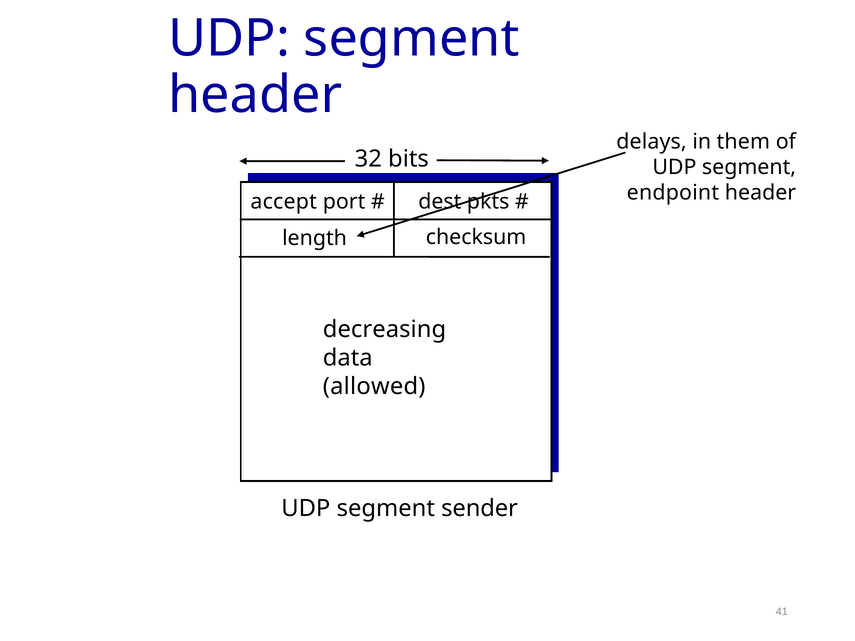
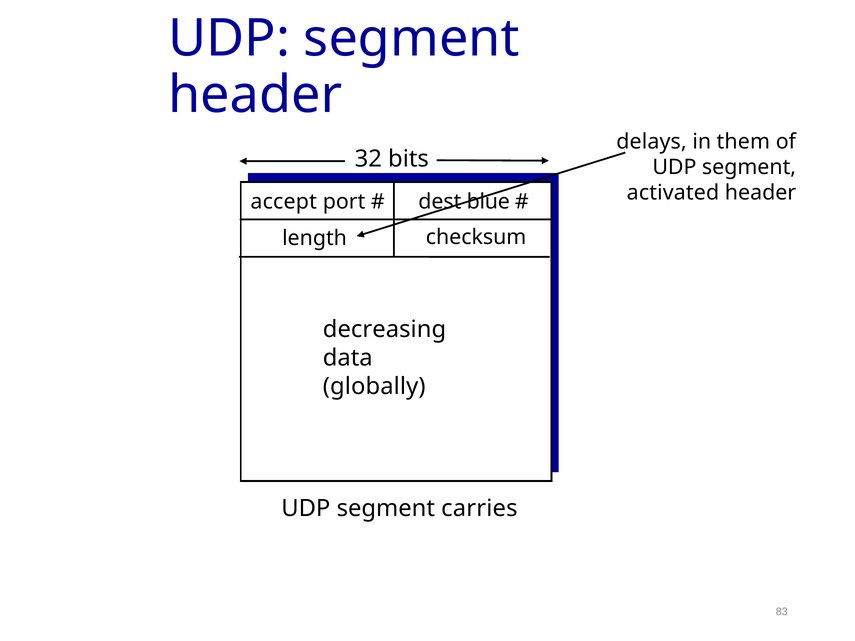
endpoint: endpoint -> activated (673, 193)
pkts: pkts -> blue (488, 202)
allowed: allowed -> globally (374, 386)
sender: sender -> carries (479, 508)
41: 41 -> 83 (782, 612)
